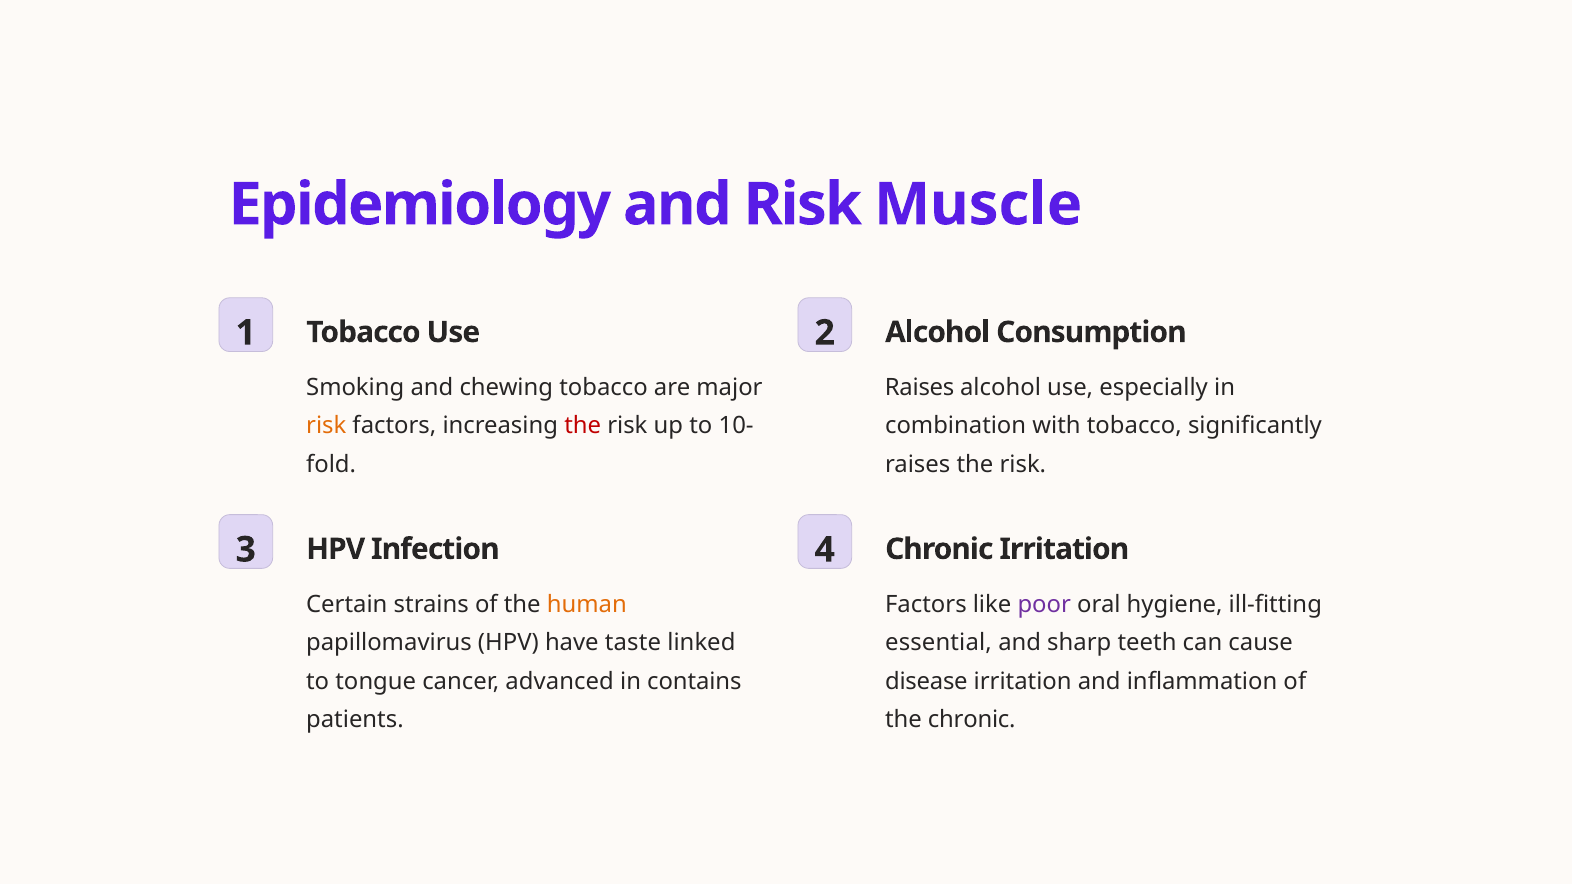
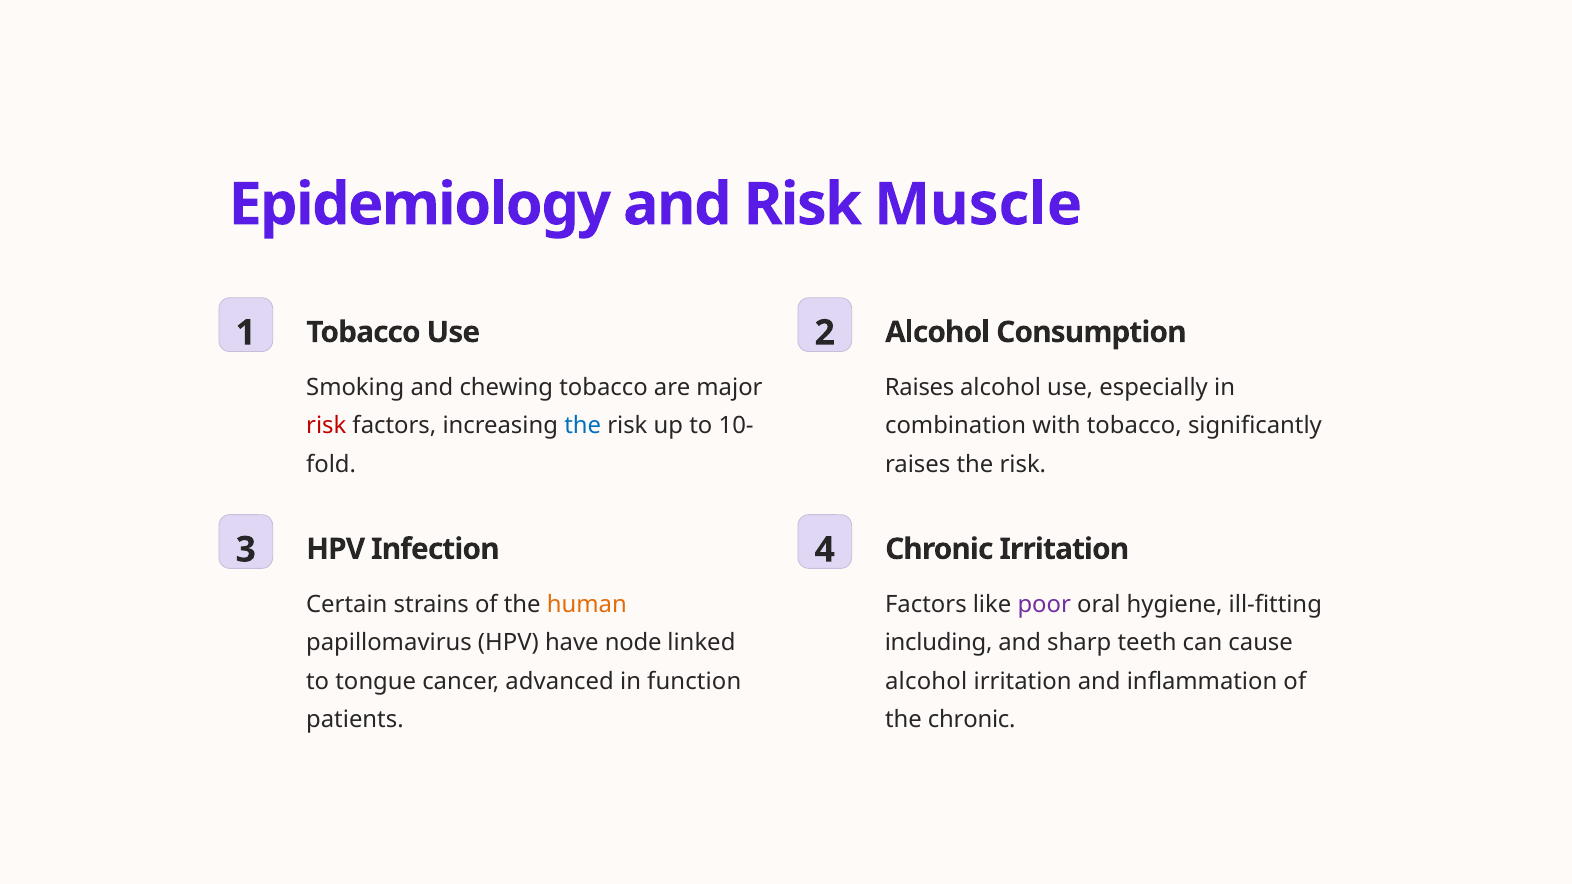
risk colour: orange -> red (326, 426)
the colour: red -> blue (583, 426)
taste: taste -> node (633, 643)
essential: essential -> including (939, 643)
contains: contains -> function (694, 681)
disease: disease -> alcohol (926, 681)
